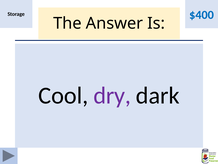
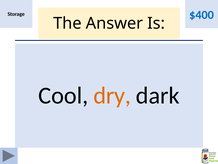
dry colour: purple -> orange (112, 95)
